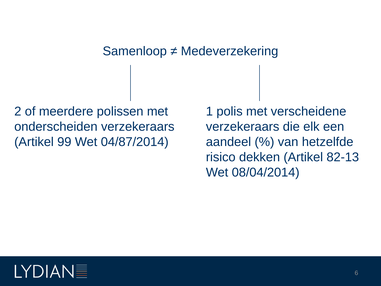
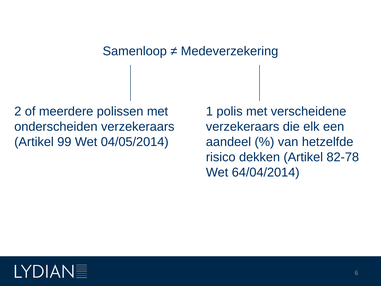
04/87/2014: 04/87/2014 -> 04/05/2014 (135, 142)
82-13: 82-13 -> 82-78 (343, 157)
08/04/2014: 08/04/2014 -> 64/04/2014 (266, 172)
